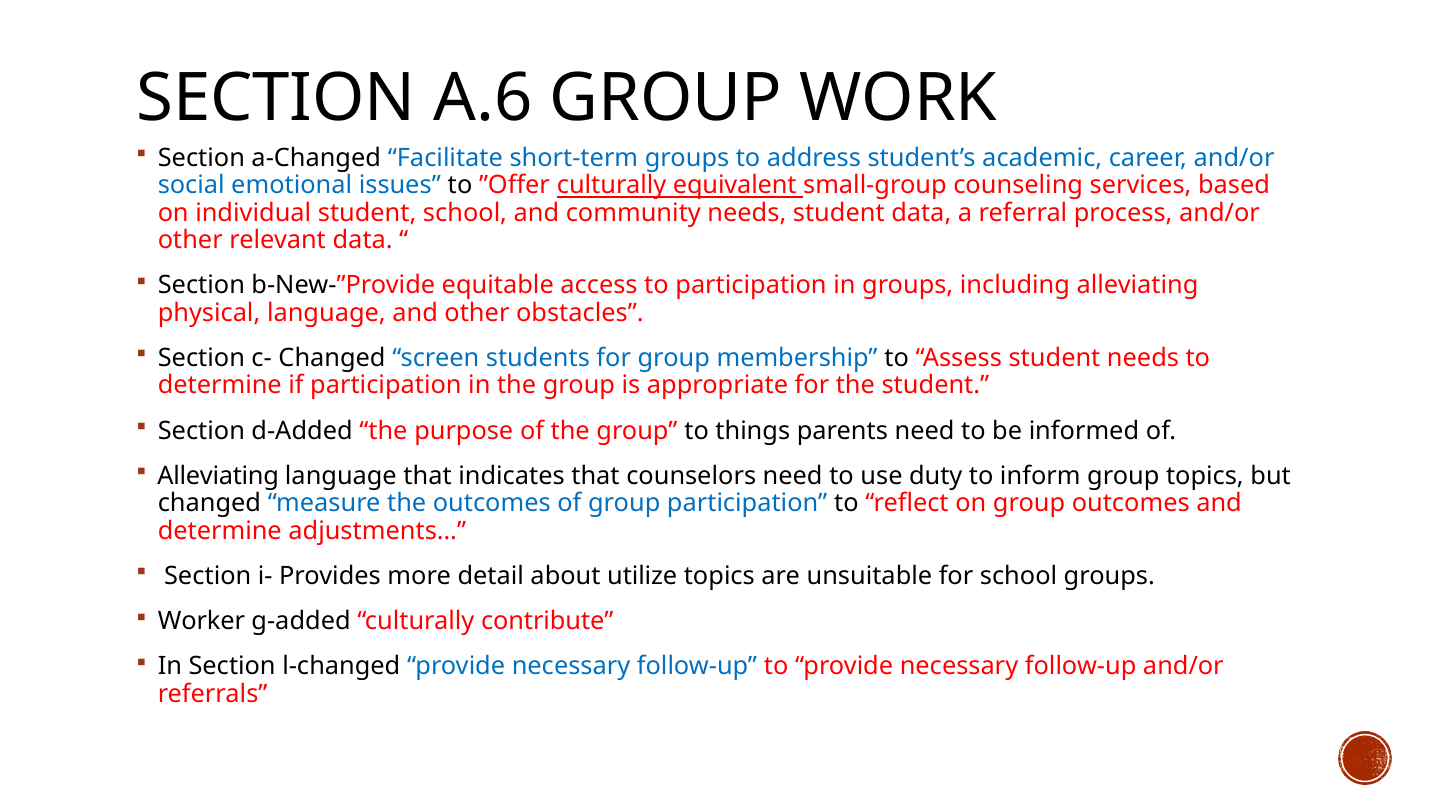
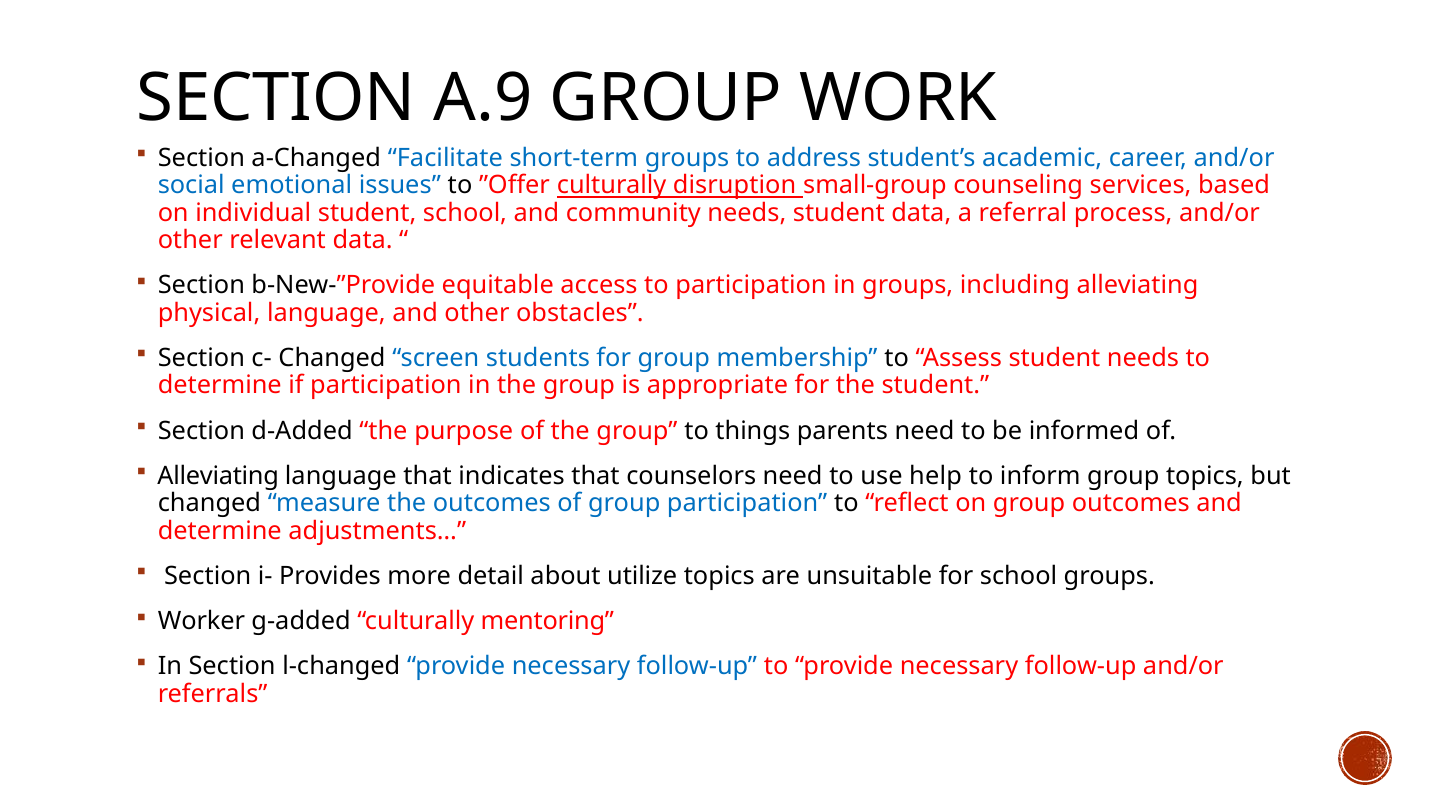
A.6: A.6 -> A.9 (483, 98)
equivalent: equivalent -> disruption (735, 185)
duty: duty -> help (936, 476)
contribute: contribute -> mentoring (547, 621)
